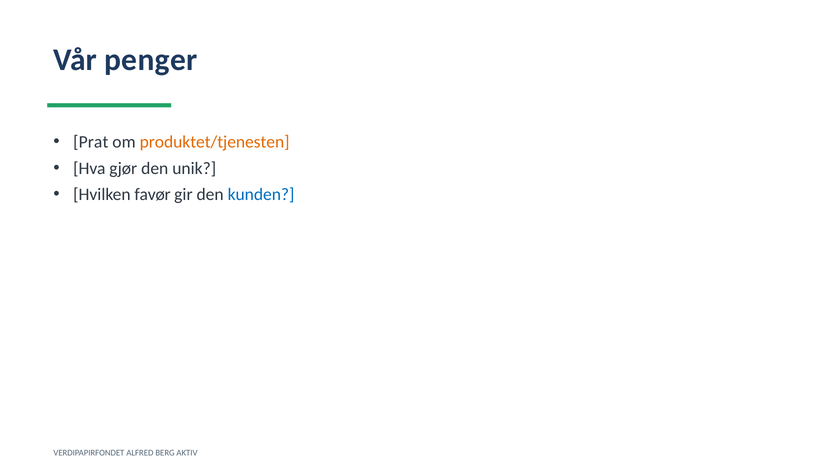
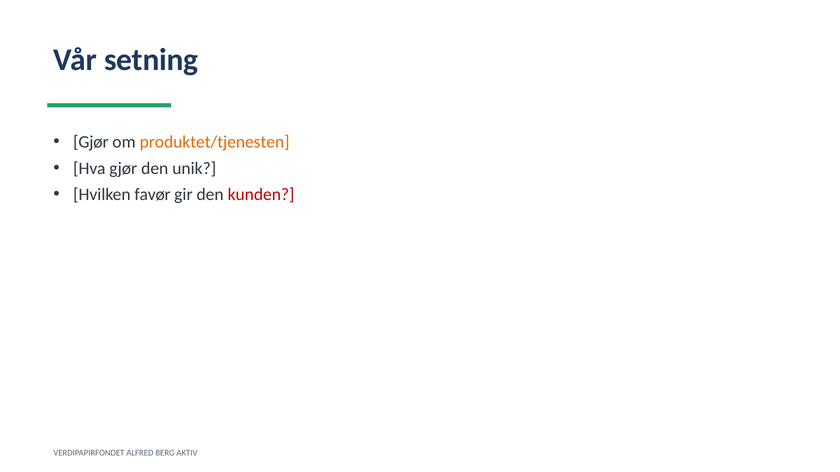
penger: penger -> setning (151, 60)
Prat: Prat -> Gjør (91, 142)
kunden colour: blue -> red (261, 195)
